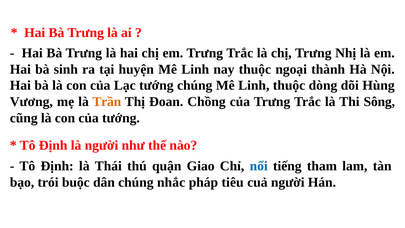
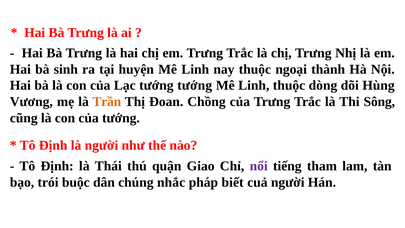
tướng chúng: chúng -> tướng (195, 85)
nổi colour: blue -> purple (259, 166)
tiêu: tiêu -> biết (233, 182)
